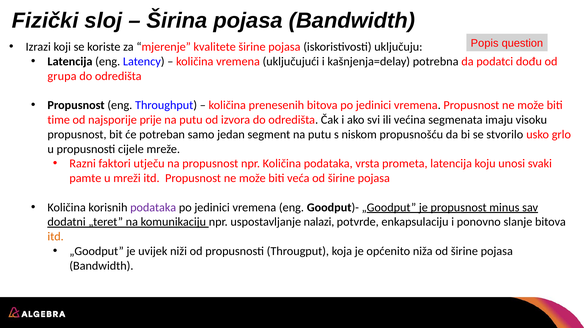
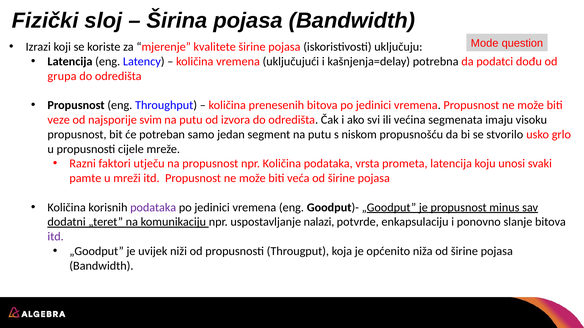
Popis: Popis -> Mode (485, 43)
time: time -> veze (59, 120)
prije: prije -> svim (151, 120)
itd colour: orange -> purple (56, 237)
